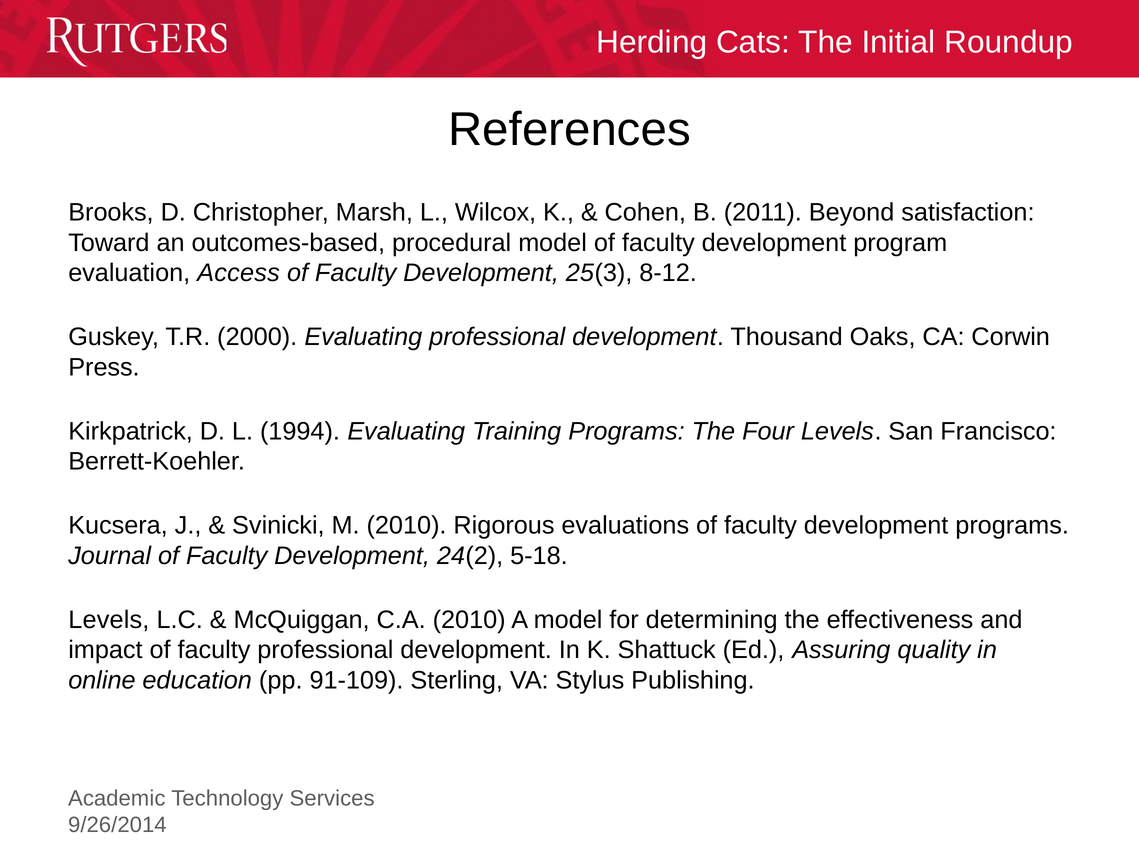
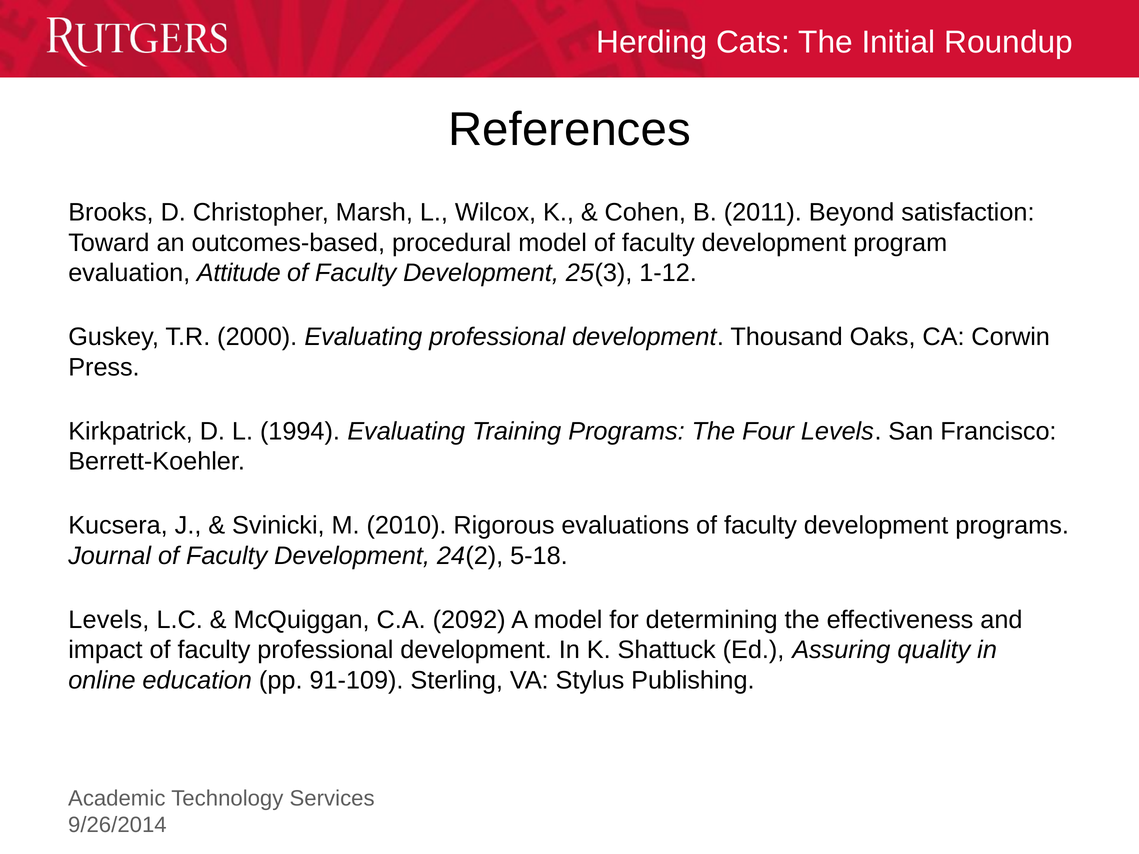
Access: Access -> Attitude (239, 273)
8-12: 8-12 -> 1-12 (668, 273)
C.A 2010: 2010 -> 2092 (469, 620)
